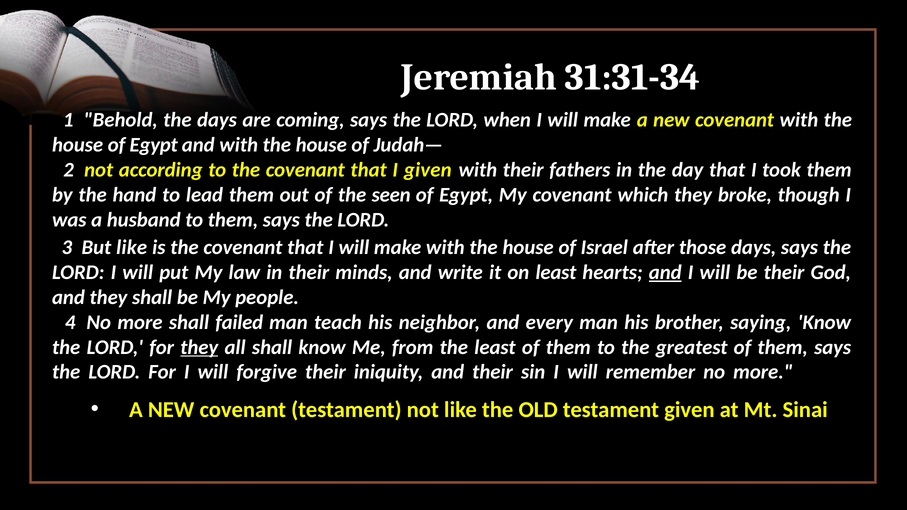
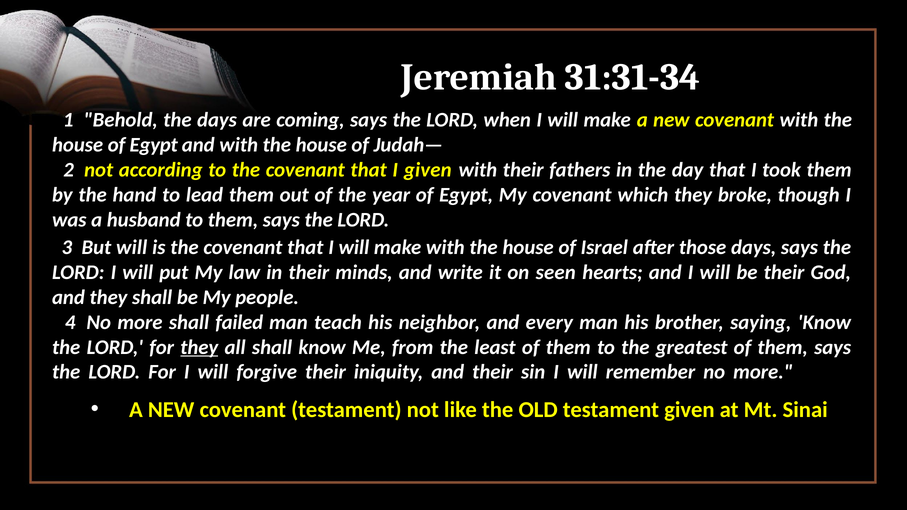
seen: seen -> year (391, 195)
But like: like -> will (132, 248)
on least: least -> seen (556, 272)
and underline: present -> none (665, 272)
